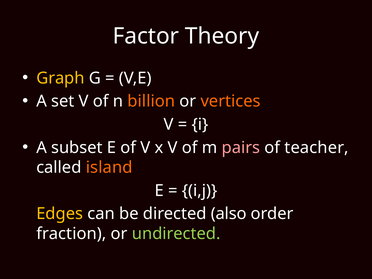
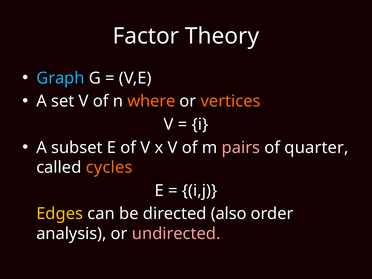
Graph colour: yellow -> light blue (60, 78)
billion: billion -> where (151, 101)
teacher: teacher -> quarter (317, 148)
island: island -> cycles (109, 167)
fraction: fraction -> analysis (71, 234)
undirected colour: light green -> pink (176, 234)
